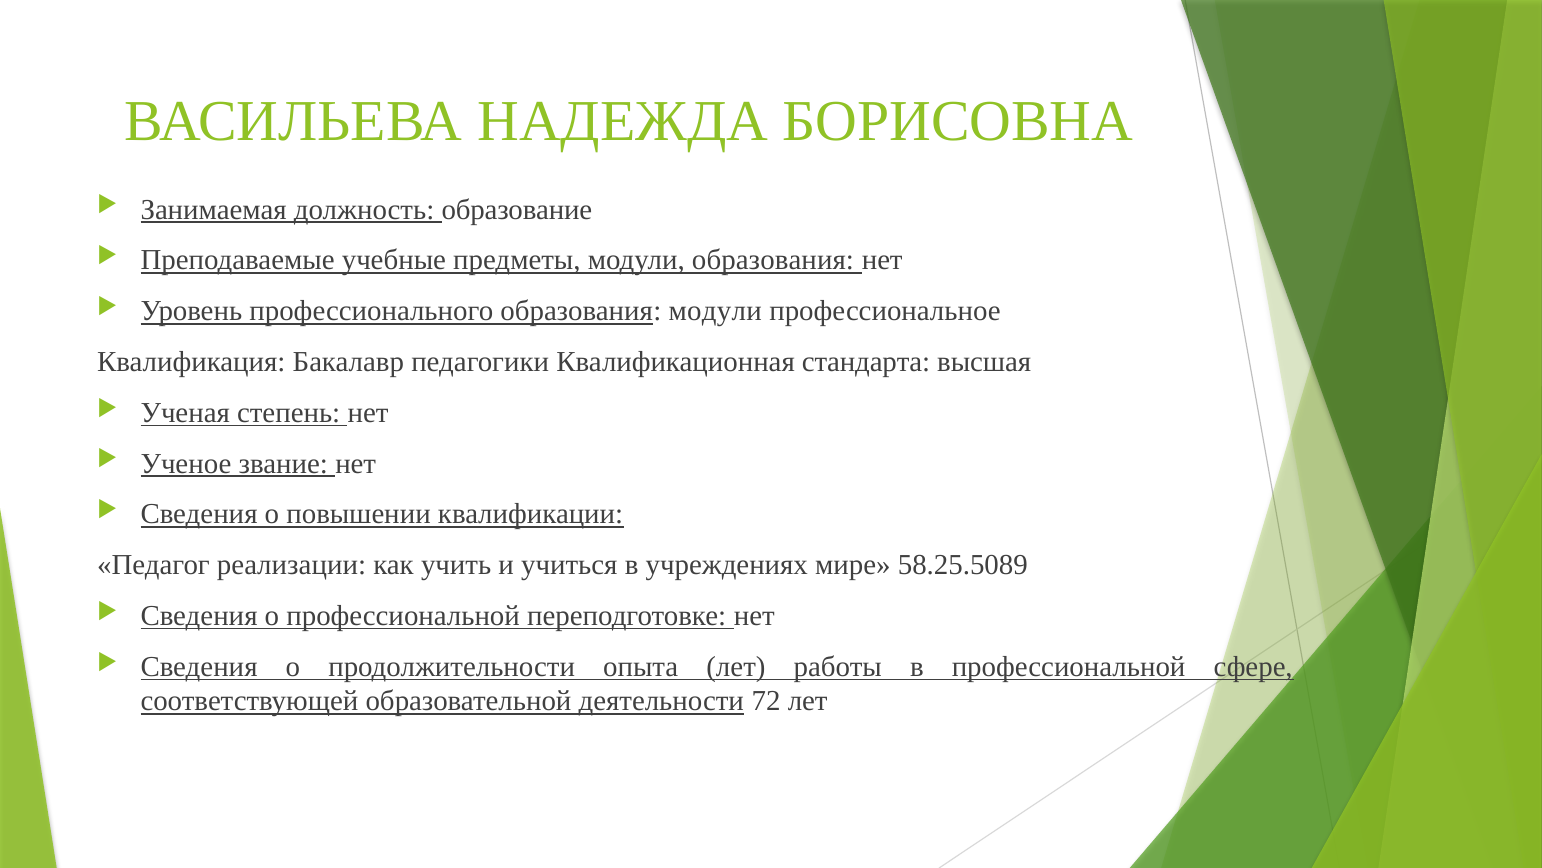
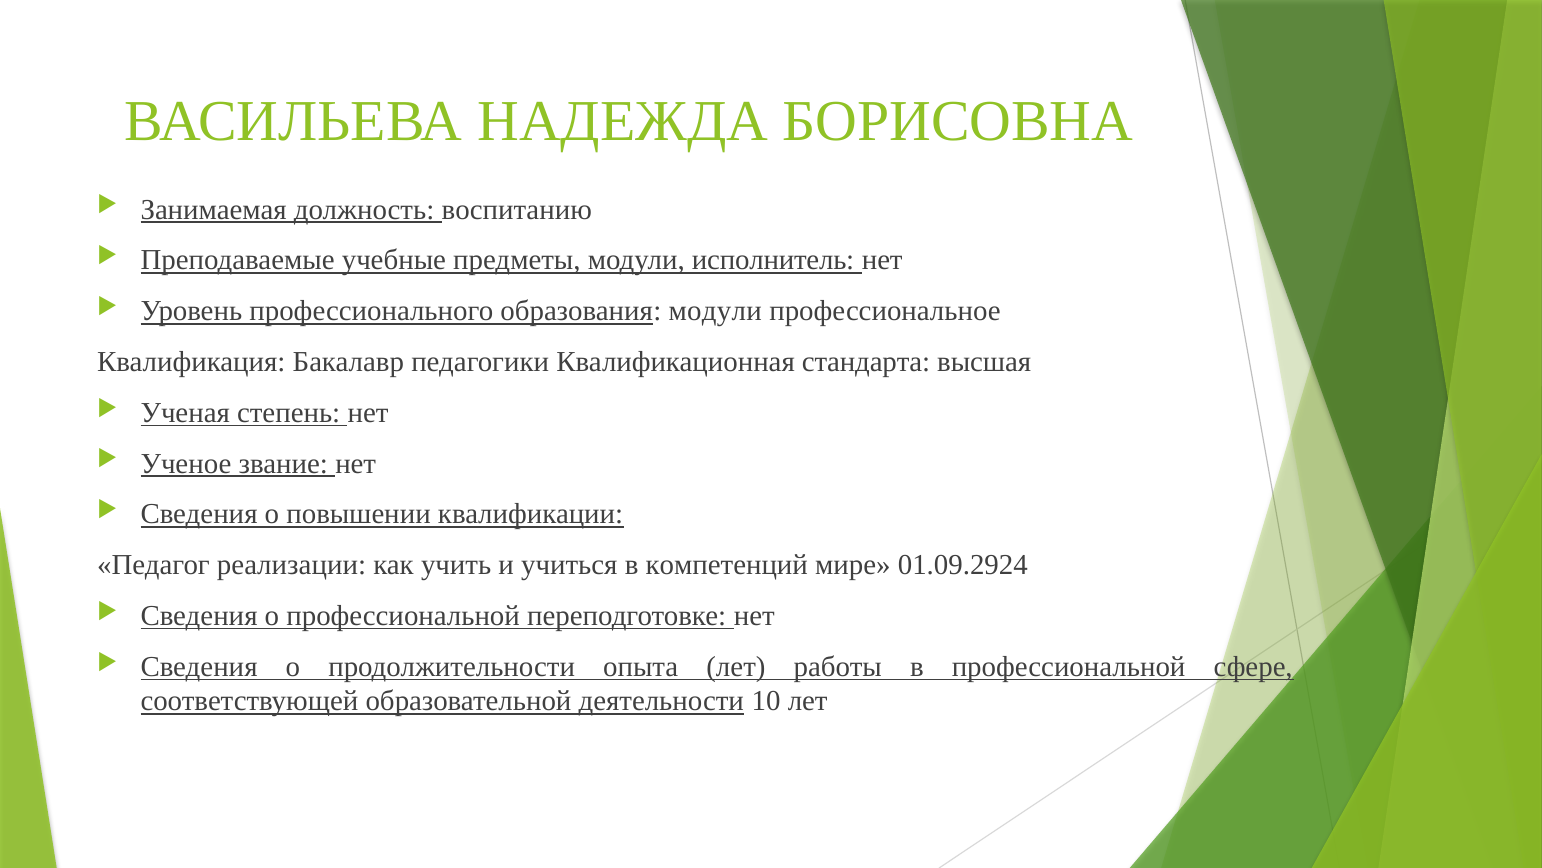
образование: образование -> воспитанию (517, 209)
модули образования: образования -> исполнитель (773, 260)
учреждениях: учреждениях -> компетенций (727, 565)
58.25.5089: 58.25.5089 -> 01.09.2924 (963, 565)
72: 72 -> 10 (766, 701)
